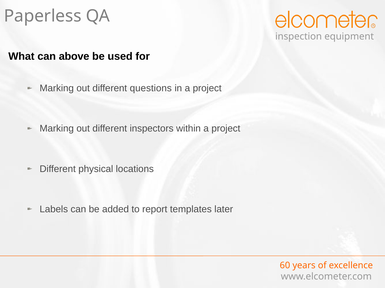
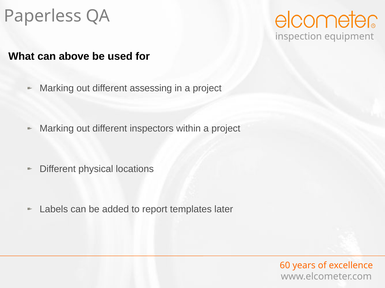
questions: questions -> assessing (151, 88)
